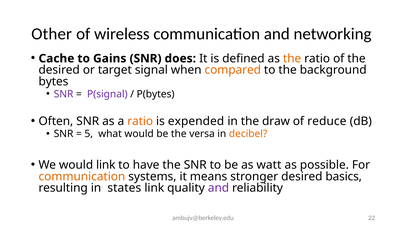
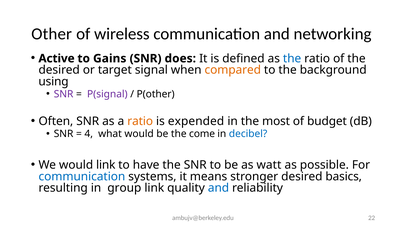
Cache: Cache -> Active (57, 59)
the colour: orange -> blue (292, 59)
bytes: bytes -> using (54, 82)
P(bytes: P(bytes -> P(other (156, 94)
draw: draw -> most (276, 122)
reduce: reduce -> budget (327, 122)
5: 5 -> 4 (89, 134)
versa: versa -> come (202, 134)
decibel colour: orange -> blue (248, 134)
communication colour: orange -> blue (82, 177)
states: states -> group (124, 188)
and colour: purple -> blue (218, 188)
